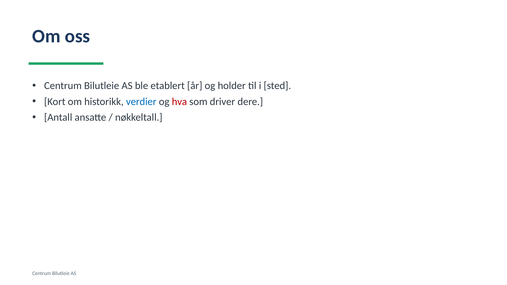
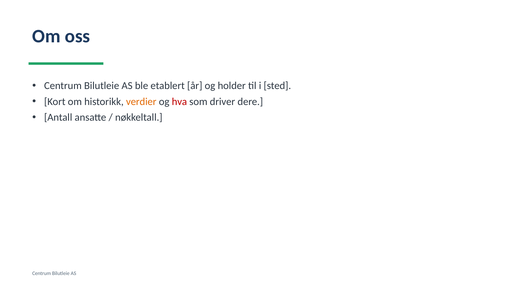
verdier colour: blue -> orange (141, 102)
